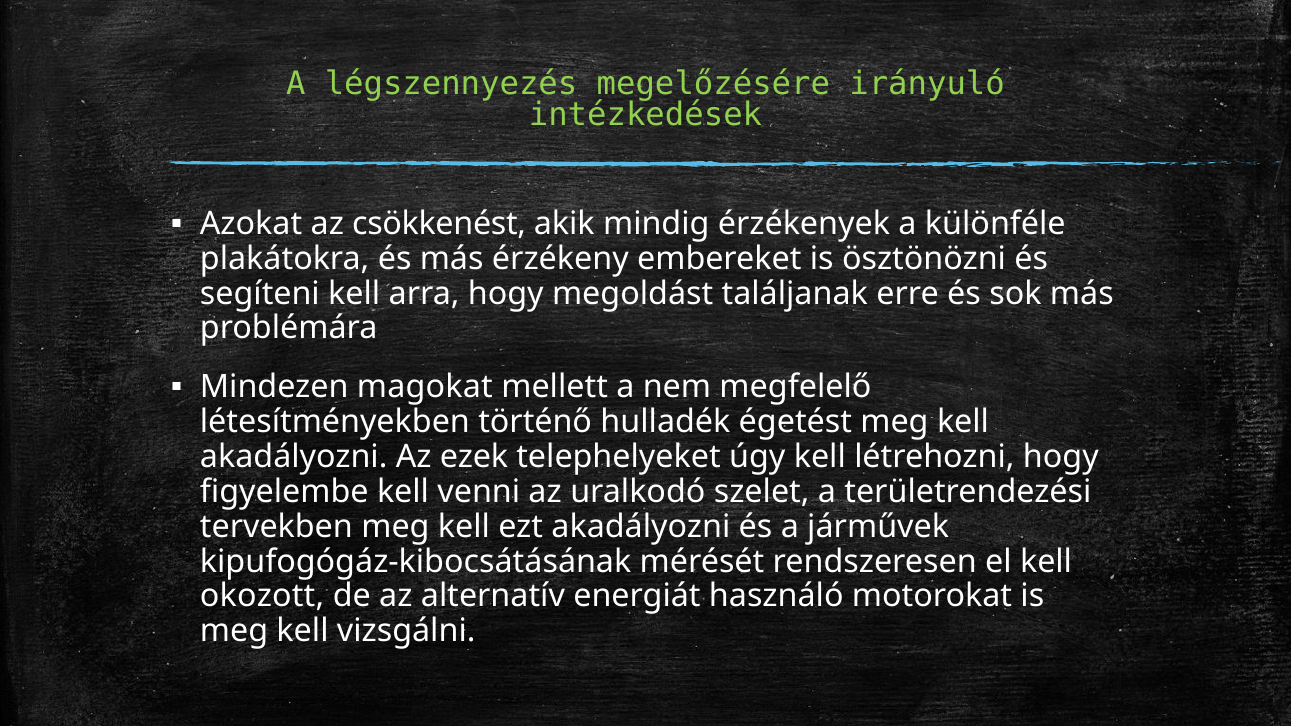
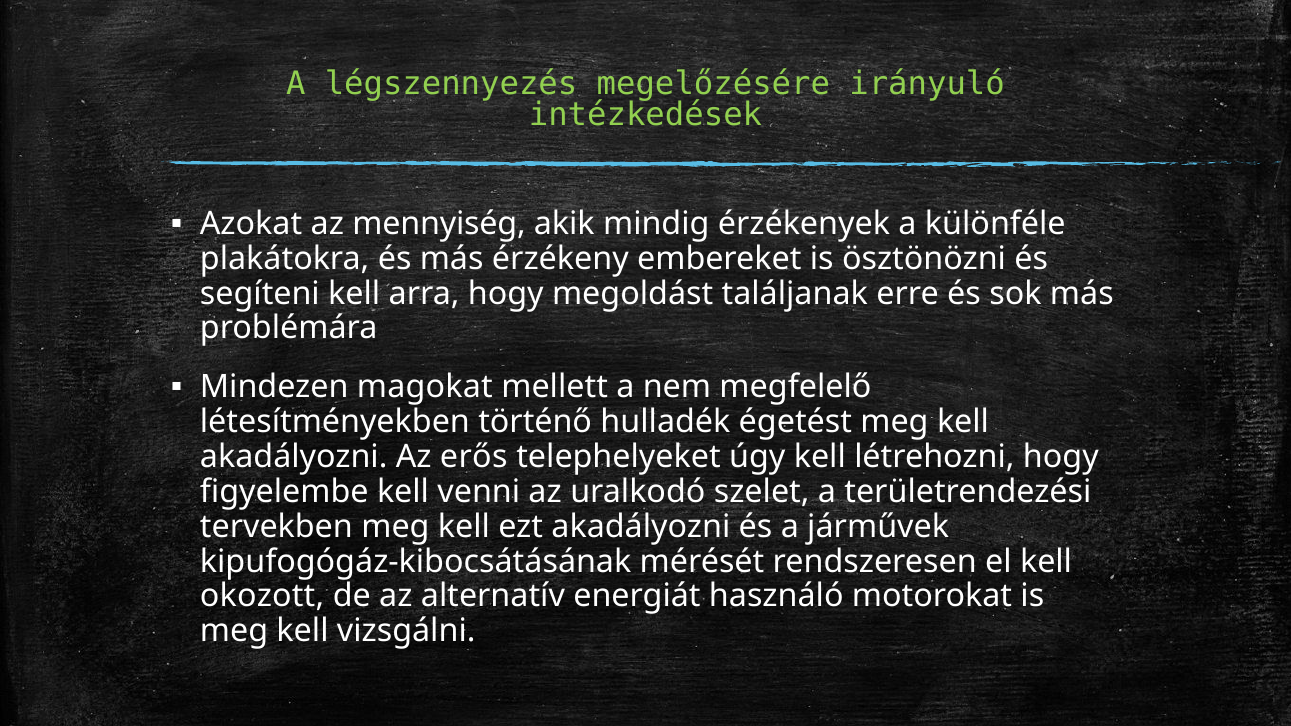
csökkenést: csökkenést -> mennyiség (439, 224)
ezek: ezek -> erős (474, 457)
